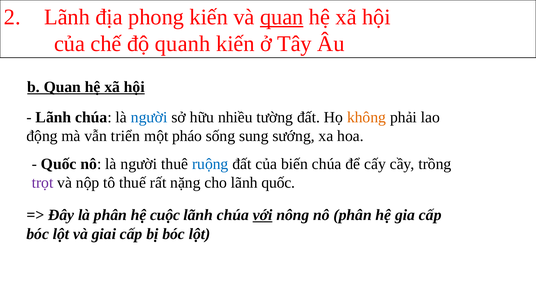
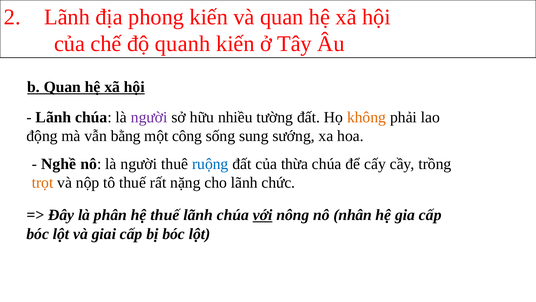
quan underline: present -> none (282, 17)
người colour: blue -> purple (149, 117)
triển: triển -> bằng (126, 136)
pháo: pháo -> công (187, 136)
Quốc: Quốc -> Nghề (59, 164)
biến: biến -> thừa (295, 164)
trọt colour: purple -> orange (43, 182)
lãnh quốc: quốc -> chức (278, 182)
hệ cuộc: cuộc -> thuế (165, 215)
nô phân: phân -> nhân (353, 215)
